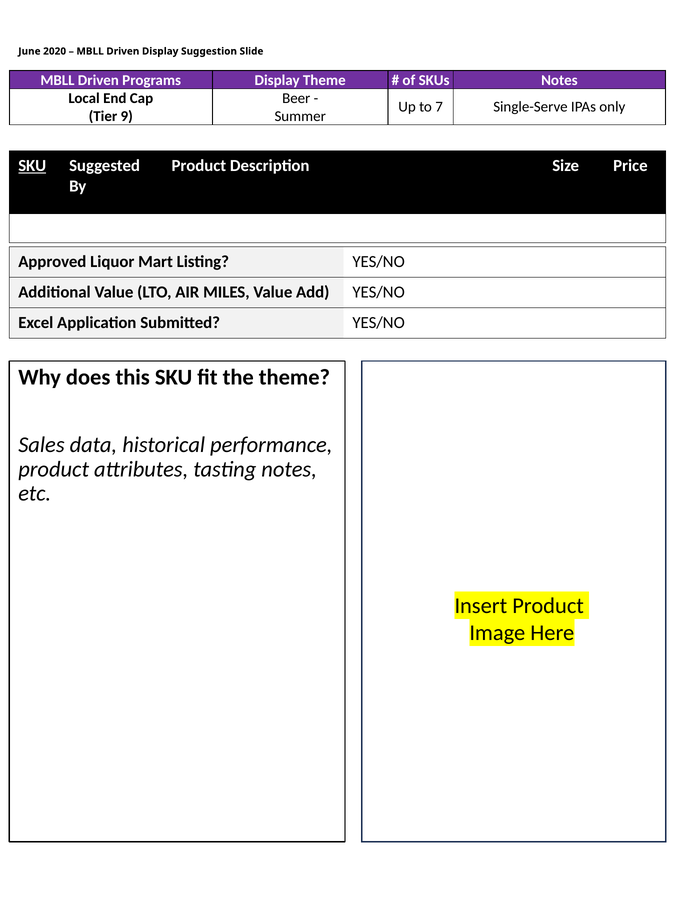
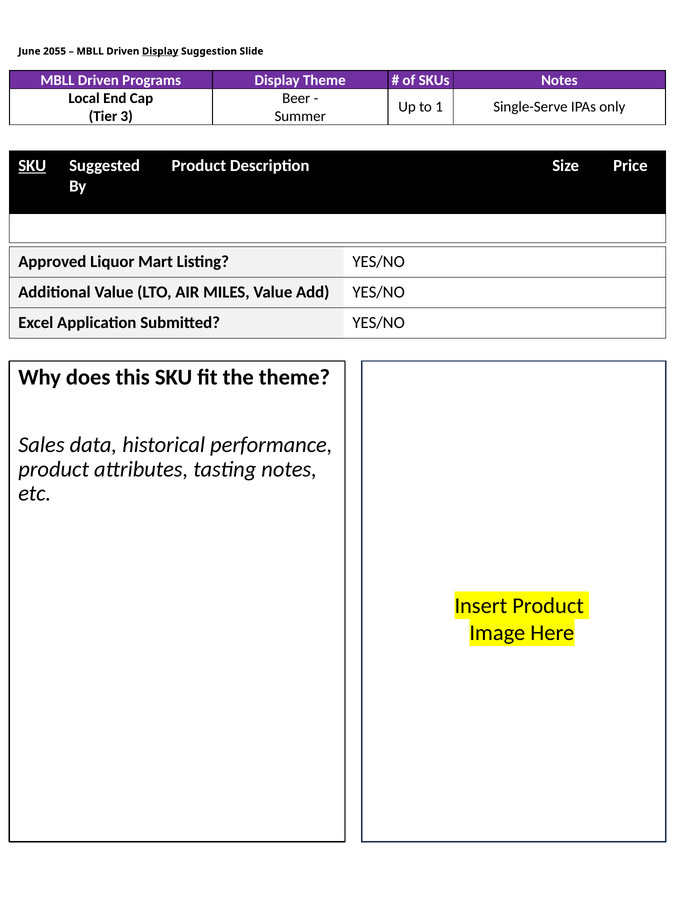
2020: 2020 -> 2055 (55, 51)
Display underline: none -> present (160, 51)
7: 7 -> 1 (439, 107)
9: 9 -> 3 (127, 116)
